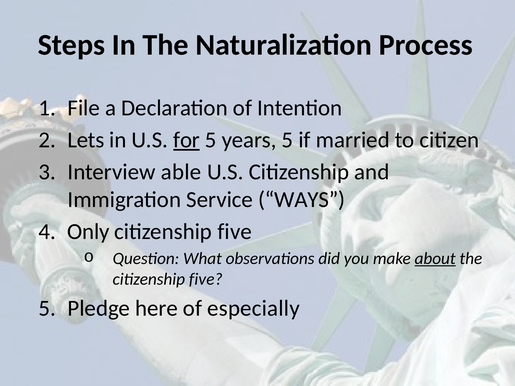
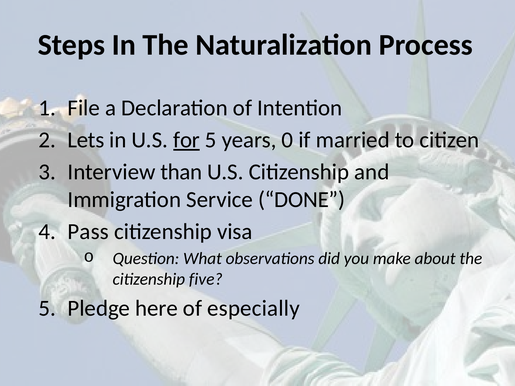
years 5: 5 -> 0 (287, 140)
able: able -> than (181, 172)
WAYS: WAYS -> DONE (302, 200)
Only: Only -> Pass (88, 232)
five: five -> visa (235, 232)
about underline: present -> none (435, 259)
